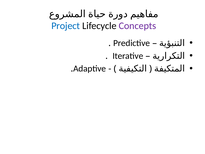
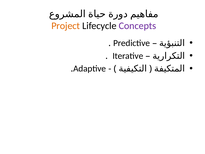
Project colour: blue -> orange (66, 26)
